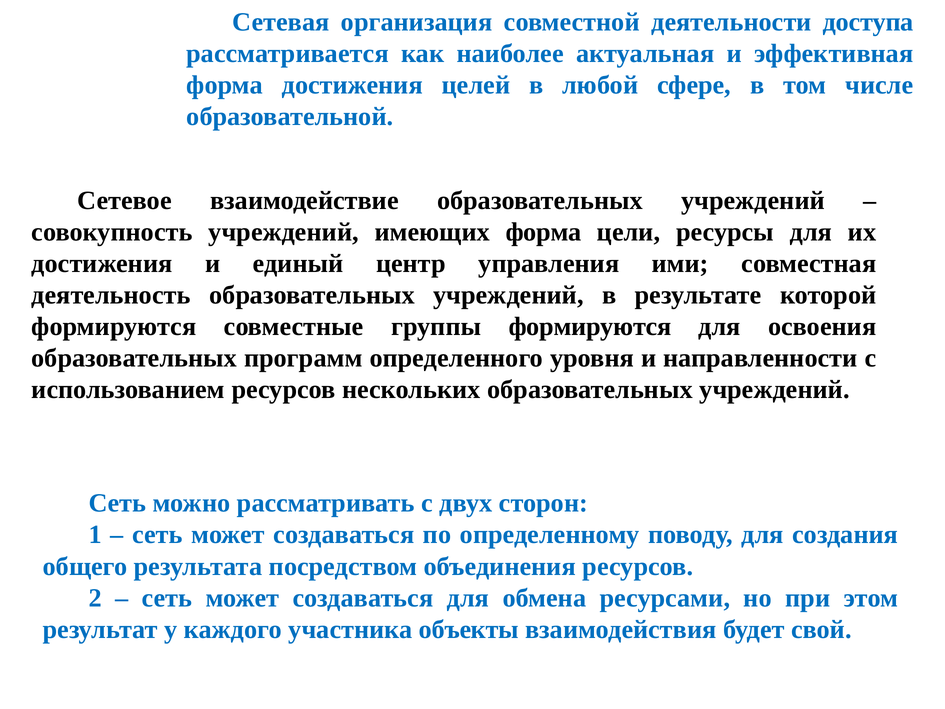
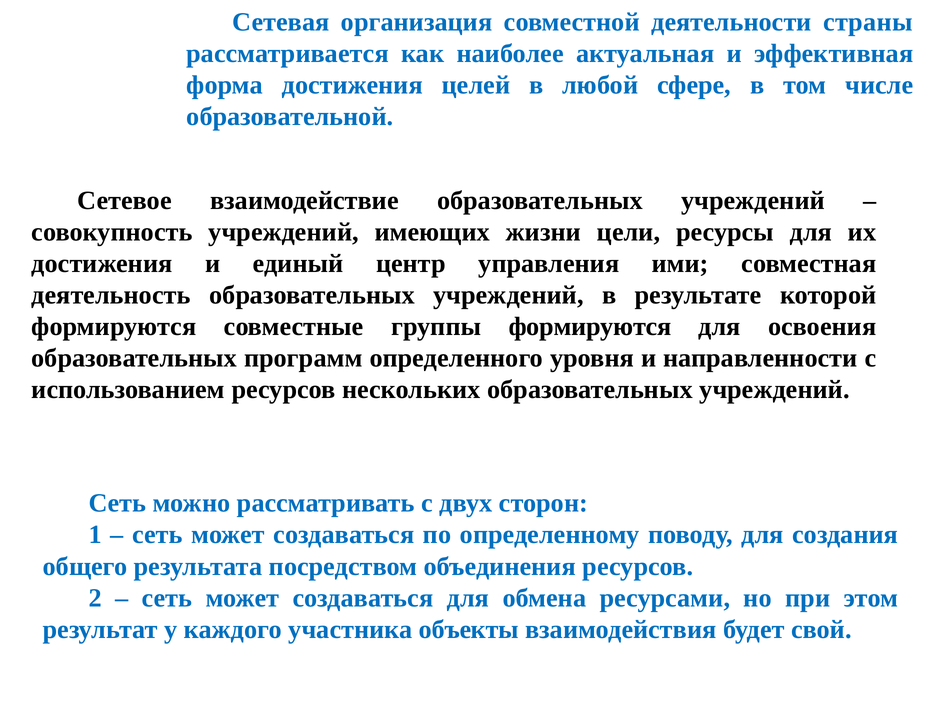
доступа: доступа -> страны (868, 22)
имеющих форма: форма -> жизни (543, 232)
